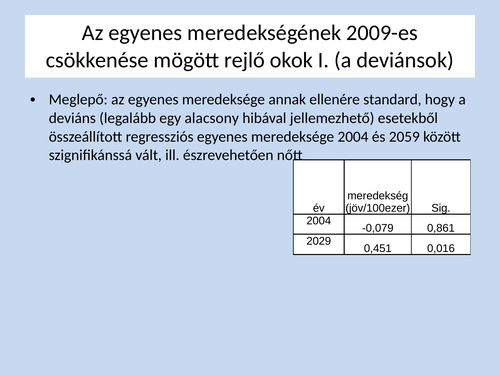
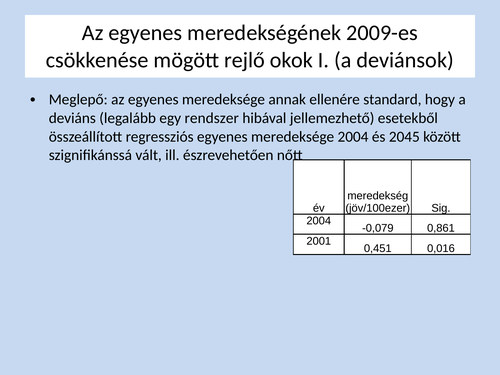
alacsony: alacsony -> rendszer (212, 118)
2059: 2059 -> 2045 (404, 137)
2029: 2029 -> 2001 (319, 241)
